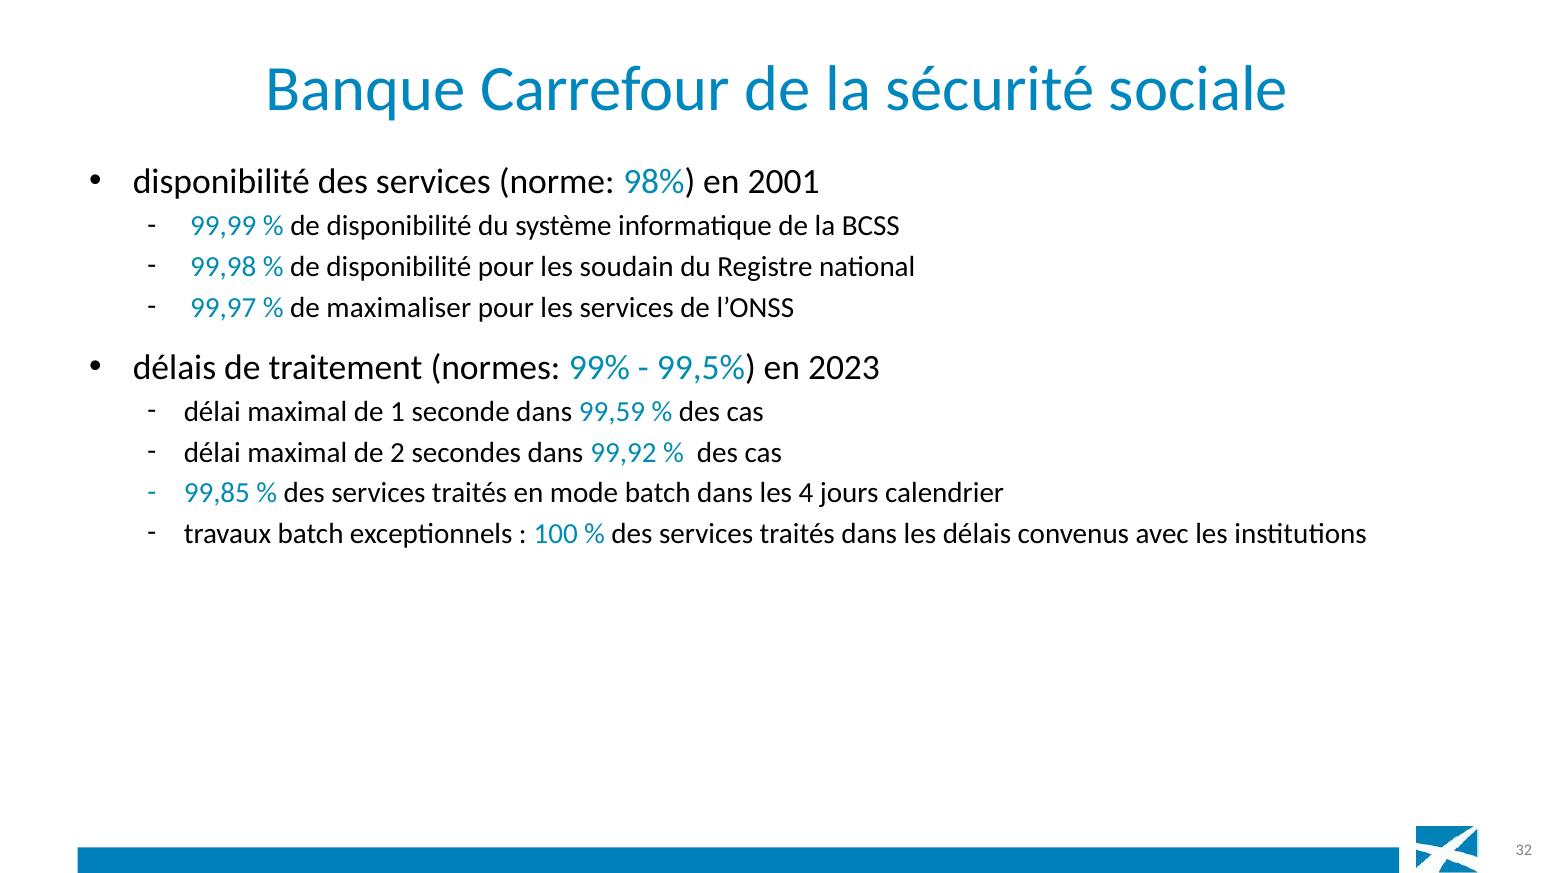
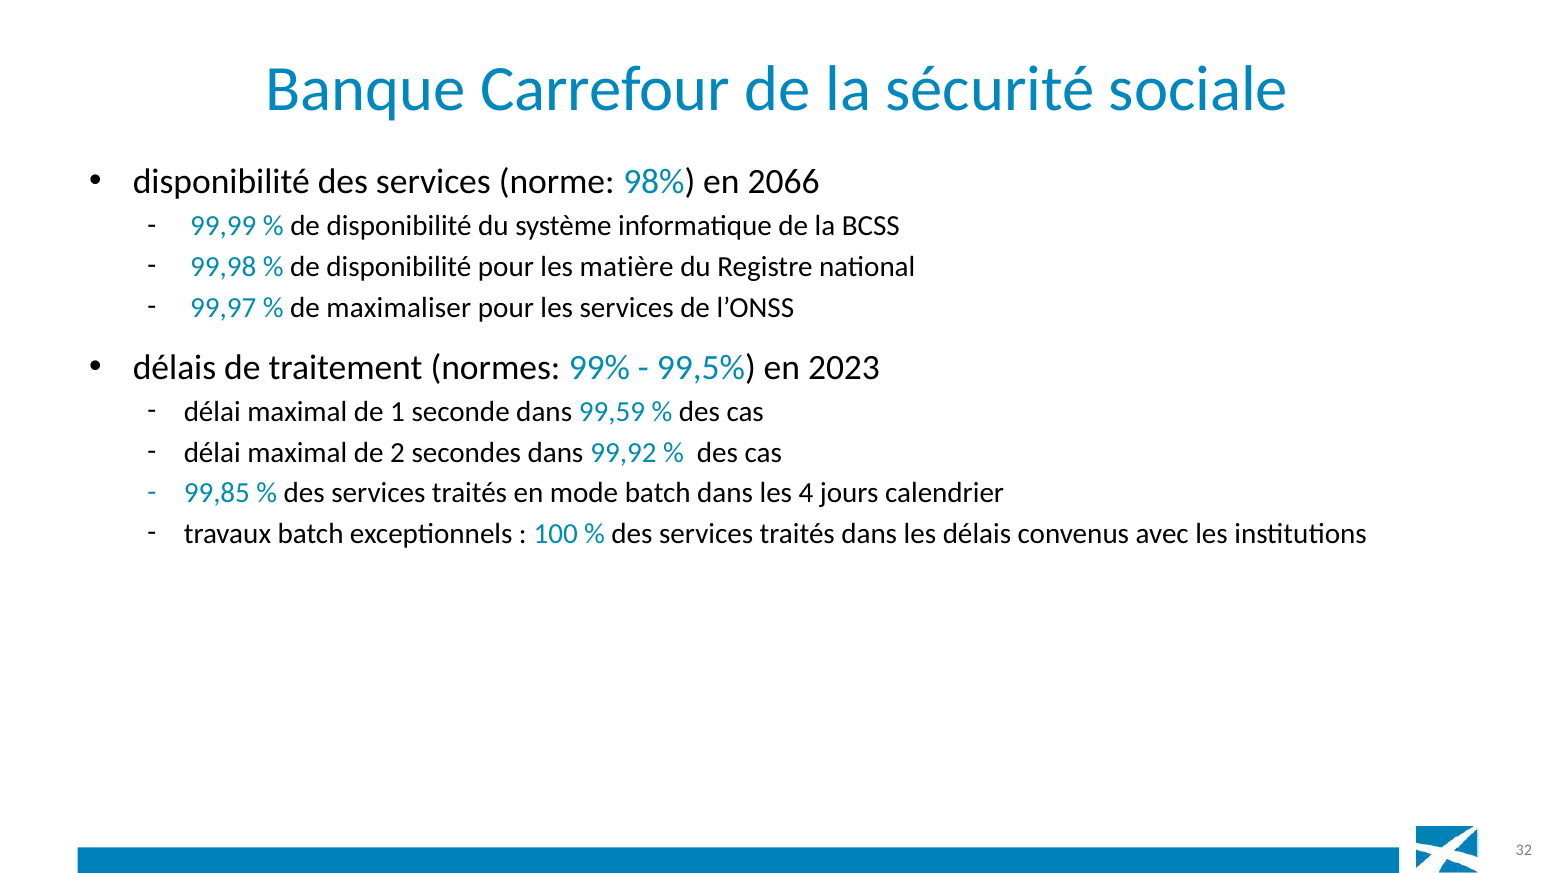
2001: 2001 -> 2066 (784, 182)
soudain: soudain -> matière (627, 267)
